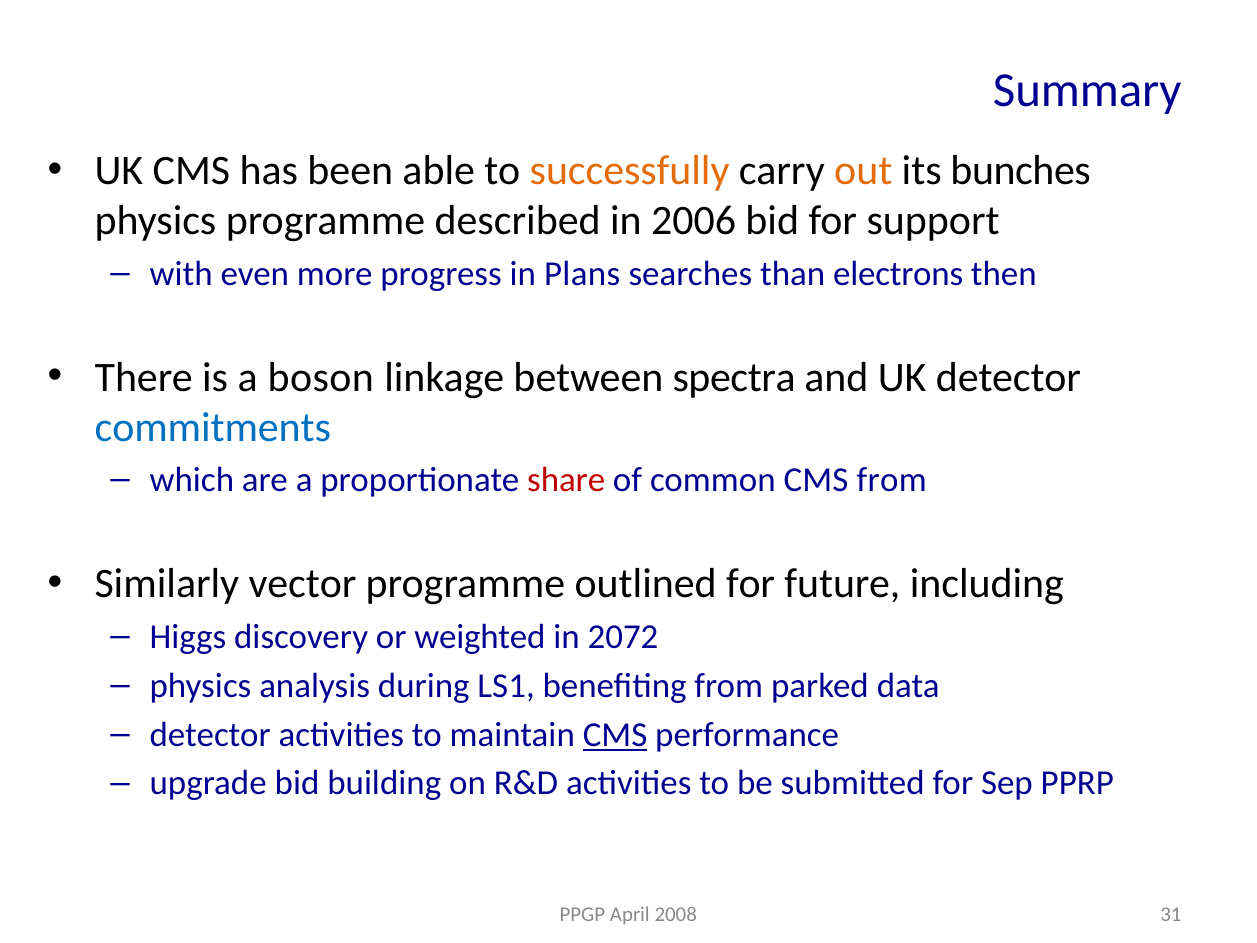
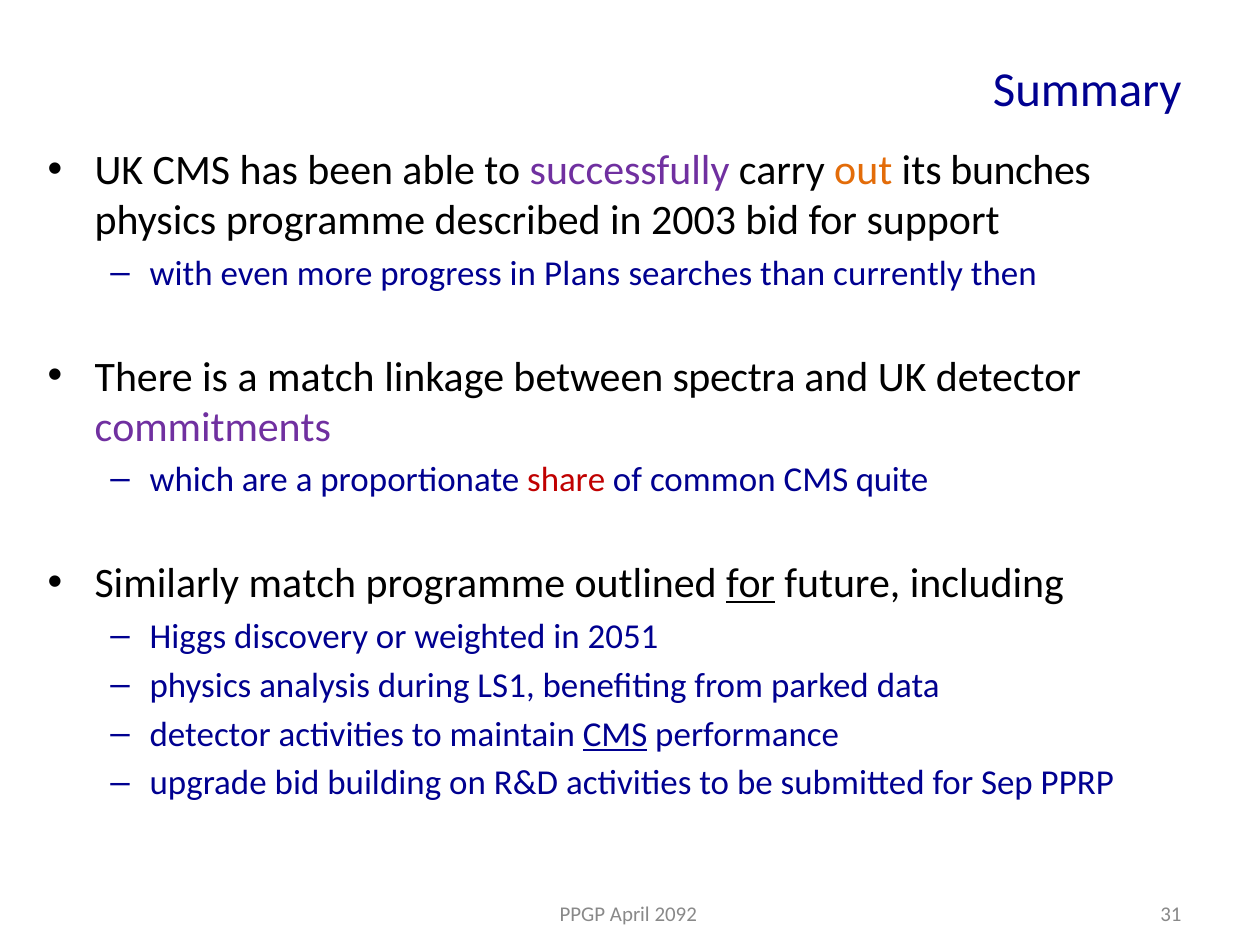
successfully colour: orange -> purple (630, 171)
2006: 2006 -> 2003 (694, 221)
electrons: electrons -> currently (898, 273)
a boson: boson -> match (321, 377)
commitments colour: blue -> purple (213, 428)
CMS from: from -> quite (892, 480)
Similarly vector: vector -> match (302, 584)
for underline: none -> present (751, 584)
2072: 2072 -> 2051 (623, 637)
2008: 2008 -> 2092 (676, 914)
